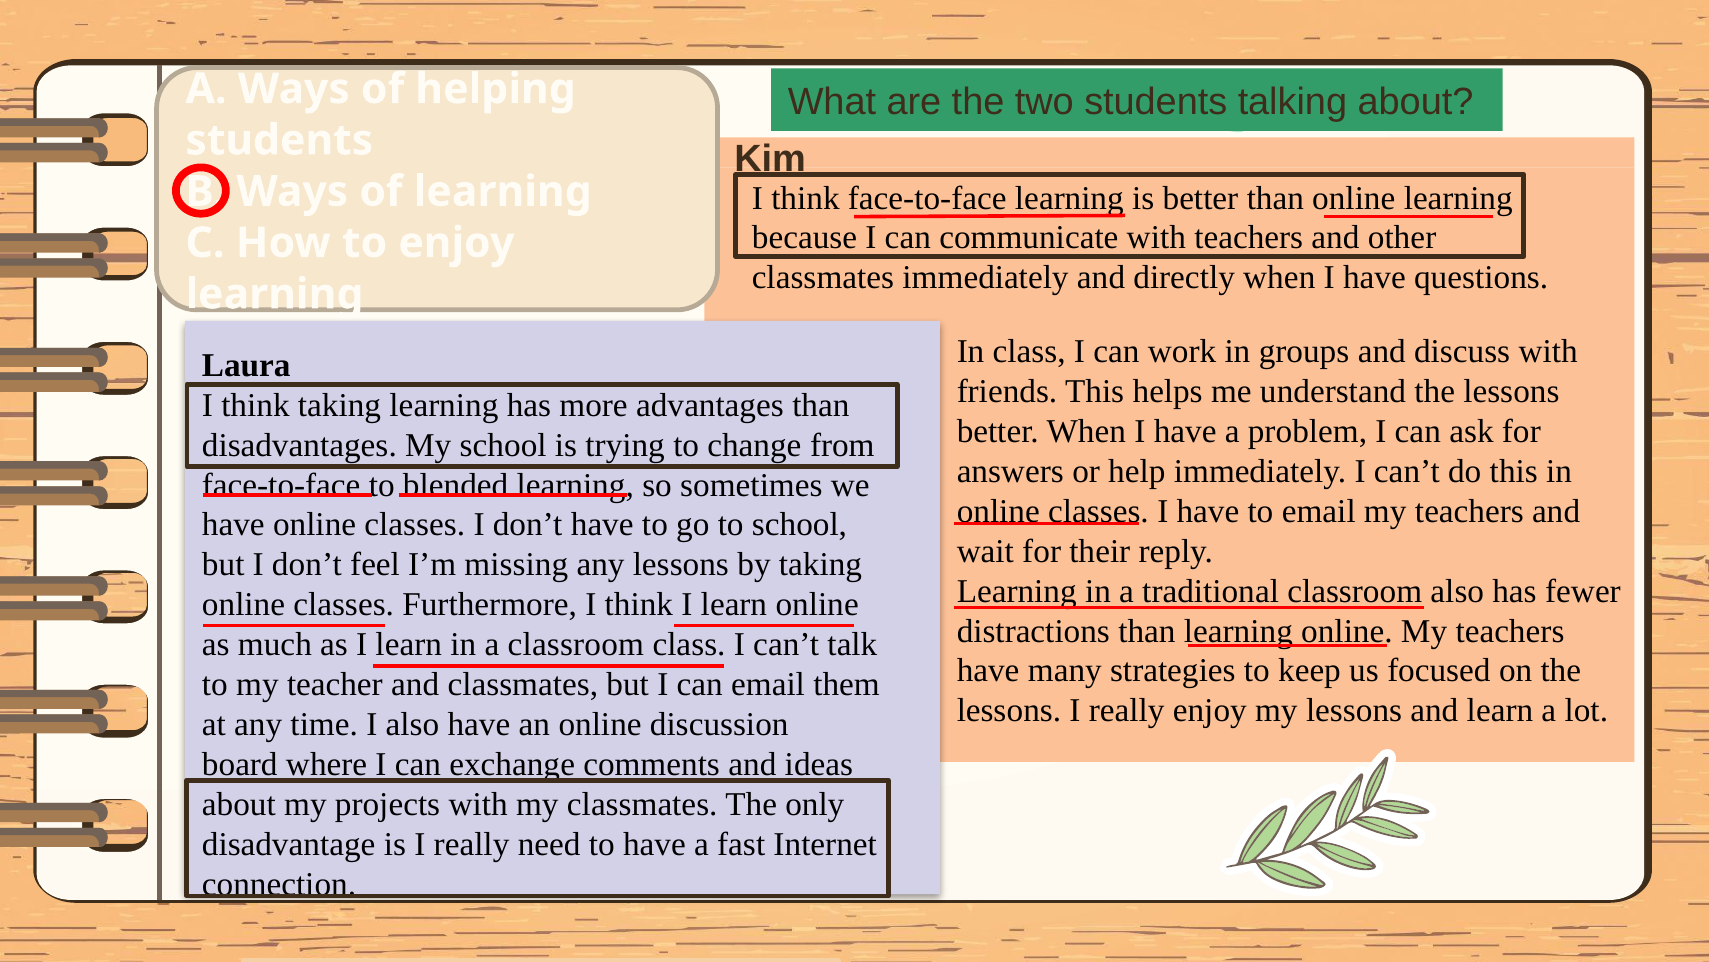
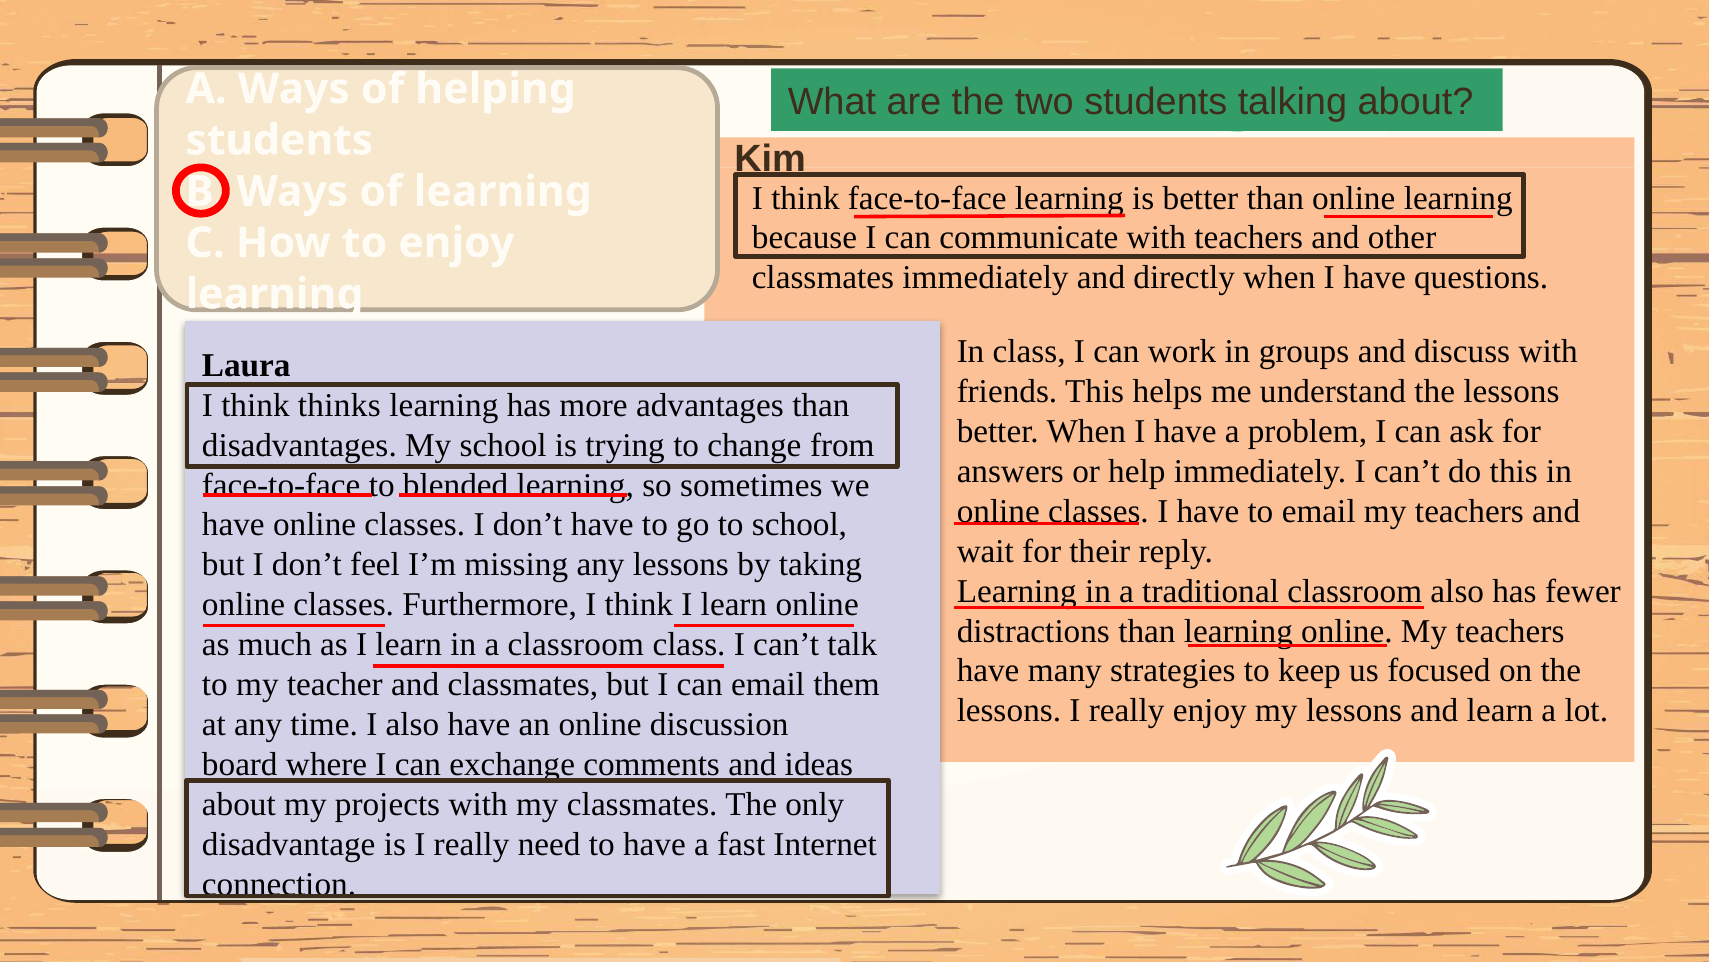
think taking: taking -> thinks (339, 405)
